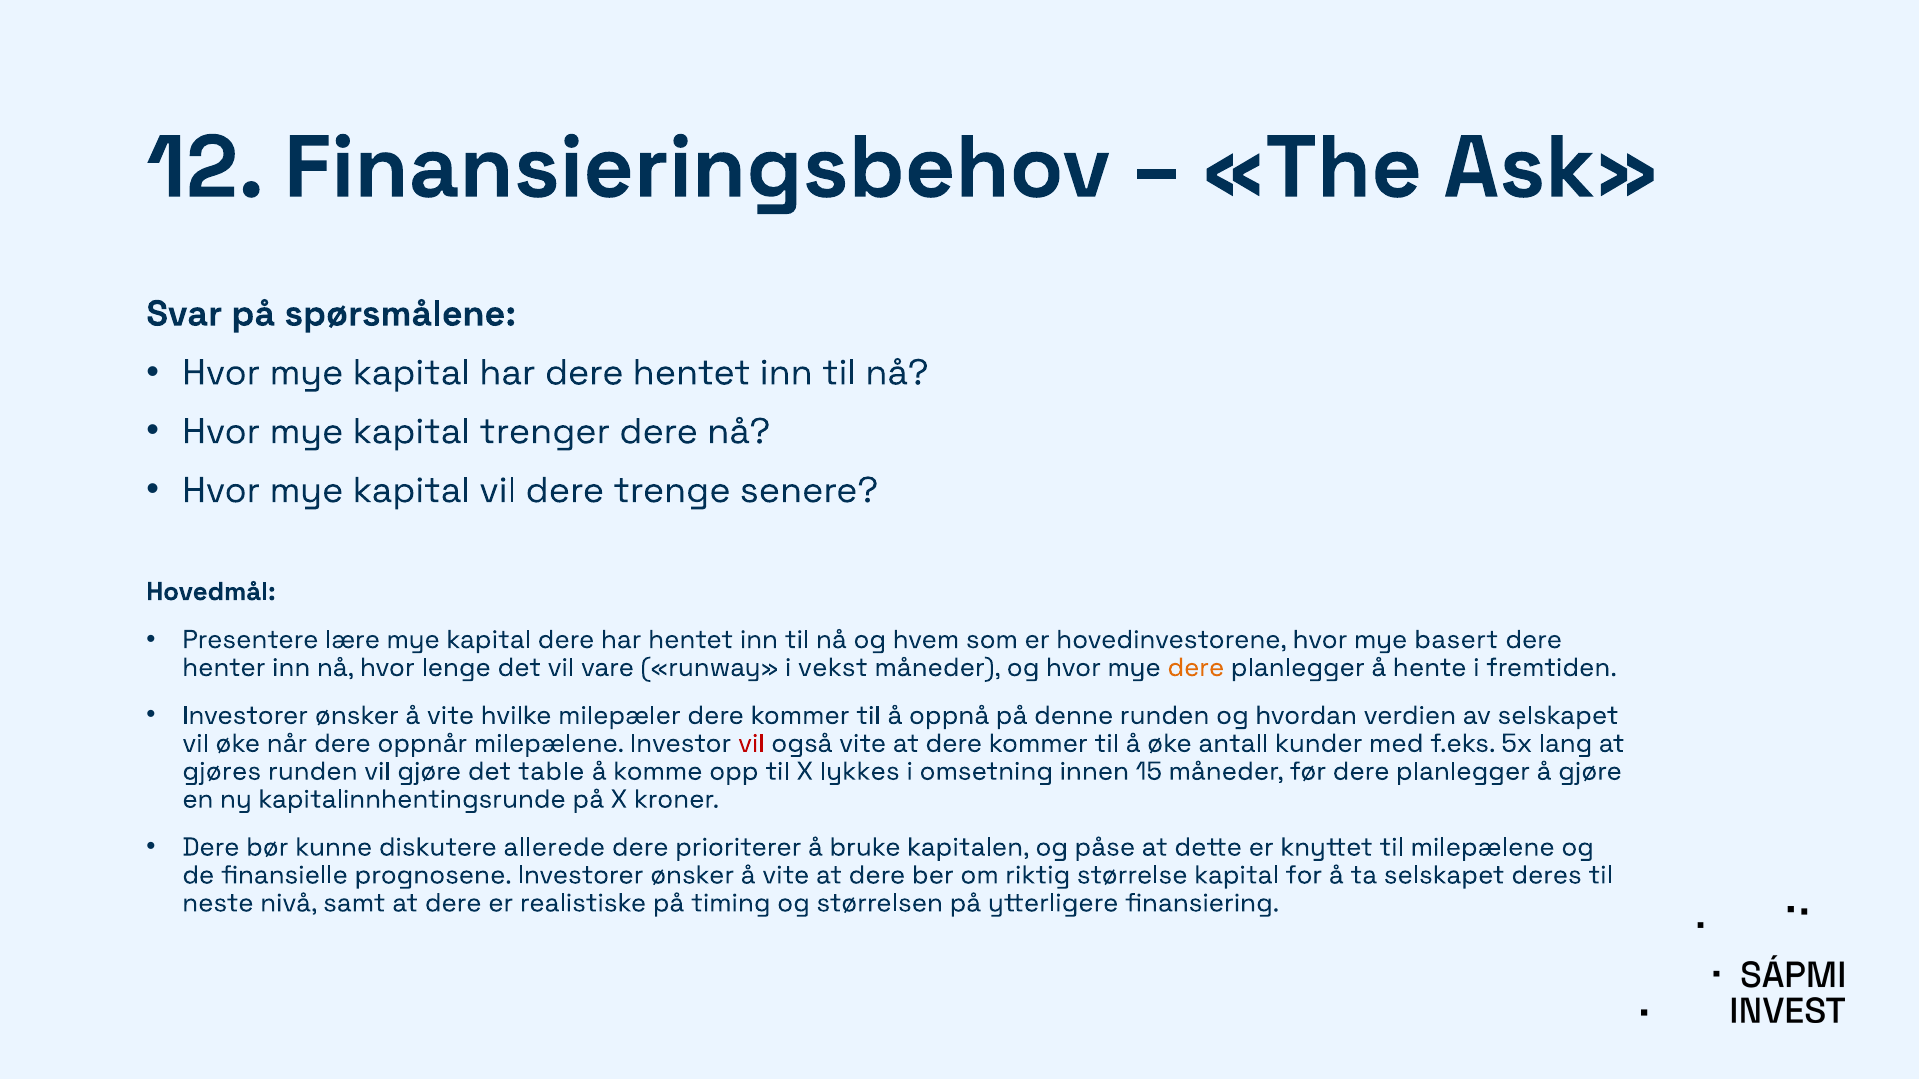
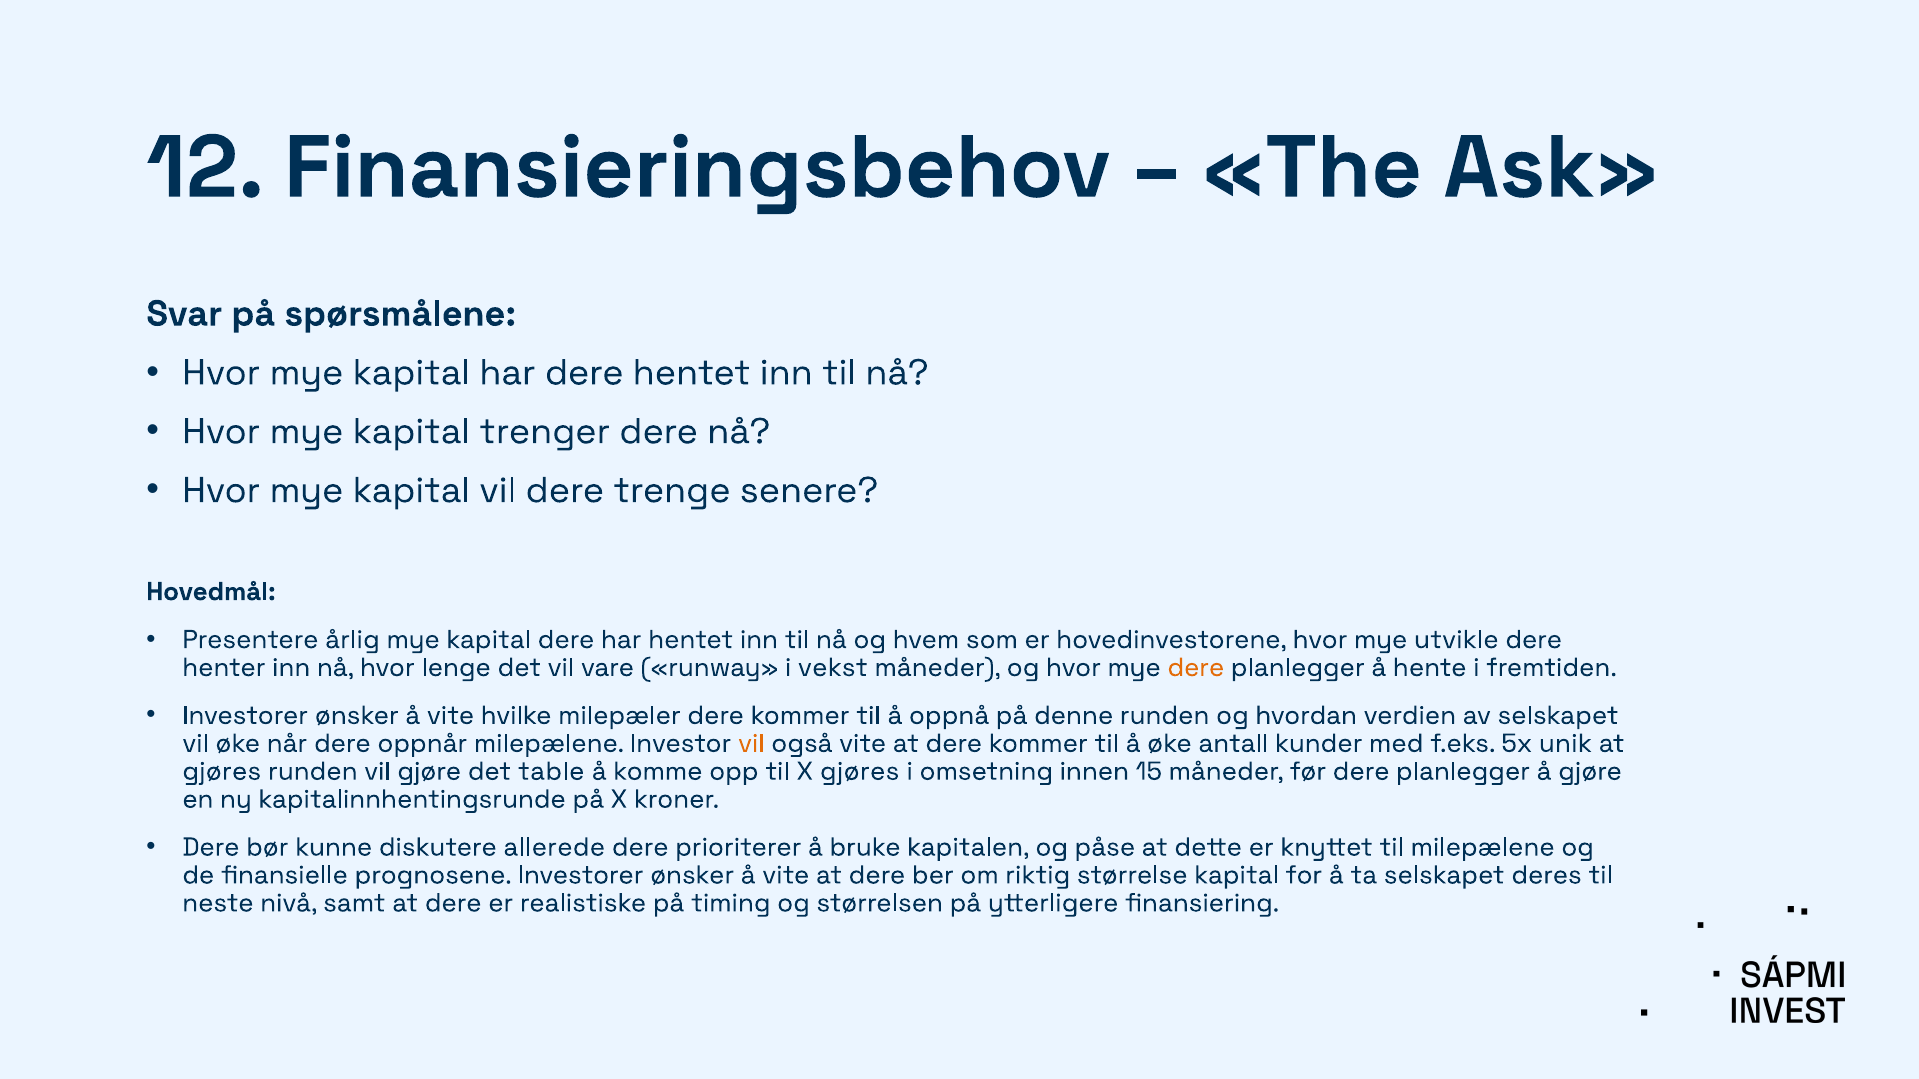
lære: lære -> årlig (352, 640)
basert: basert -> utvikle (1456, 640)
vil colour: red -> orange (751, 744)
lang: lang -> unik (1565, 744)
X lykkes: lykkes -> gjøres (860, 771)
